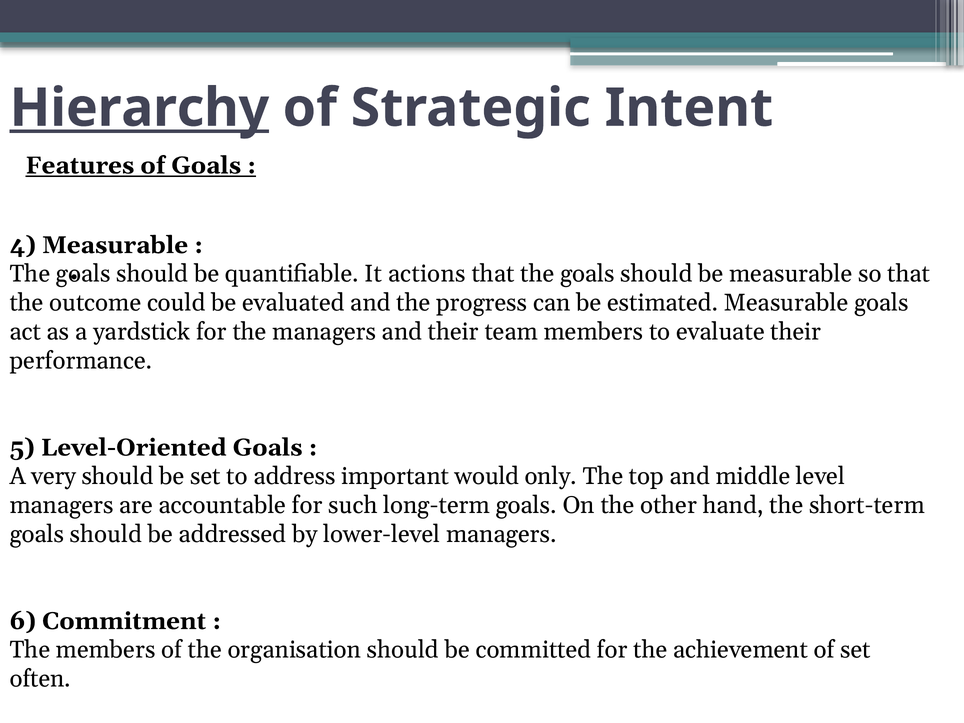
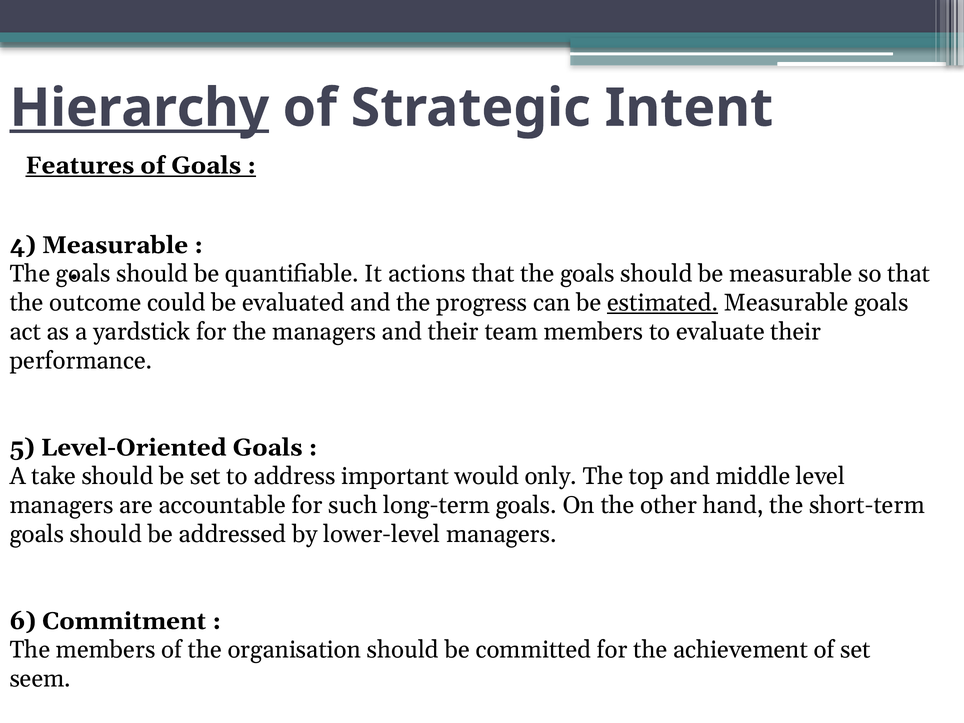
estimated underline: none -> present (663, 303)
very: very -> take (54, 476)
often: often -> seem (40, 679)
